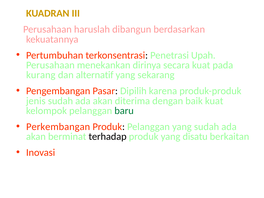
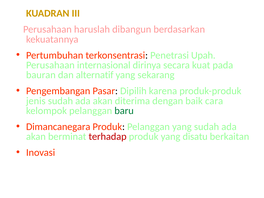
menekankan: menekankan -> internasional (104, 65)
kurang: kurang -> bauran (41, 75)
baik kuat: kuat -> cara (214, 101)
Perkembangan: Perkembangan -> Dimancanegara (58, 127)
terhadap colour: black -> red (108, 137)
